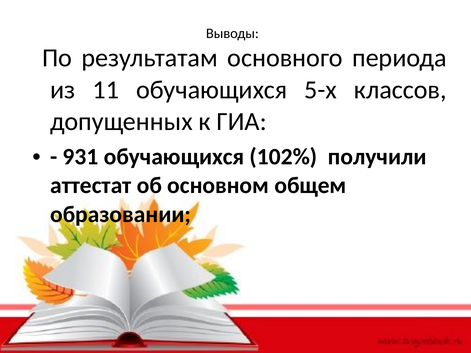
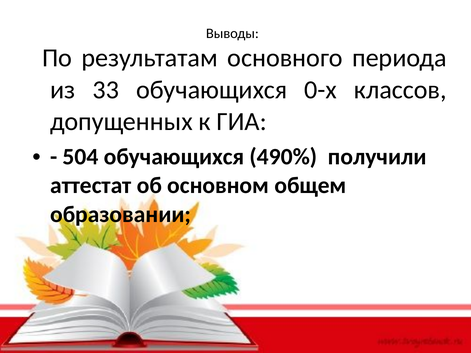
11: 11 -> 33 (106, 90)
5-х: 5-х -> 0-х (321, 90)
931: 931 -> 504 (81, 157)
102%: 102% -> 490% (283, 157)
